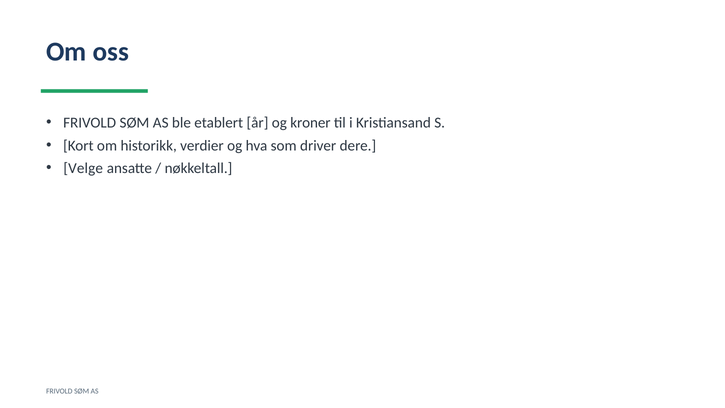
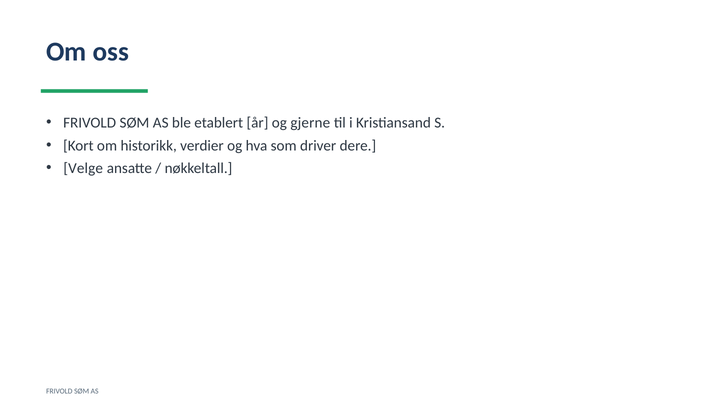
kroner: kroner -> gjerne (310, 123)
